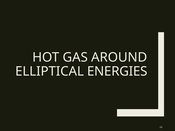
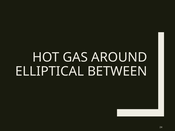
ENERGIES: ENERGIES -> BETWEEN (117, 71)
